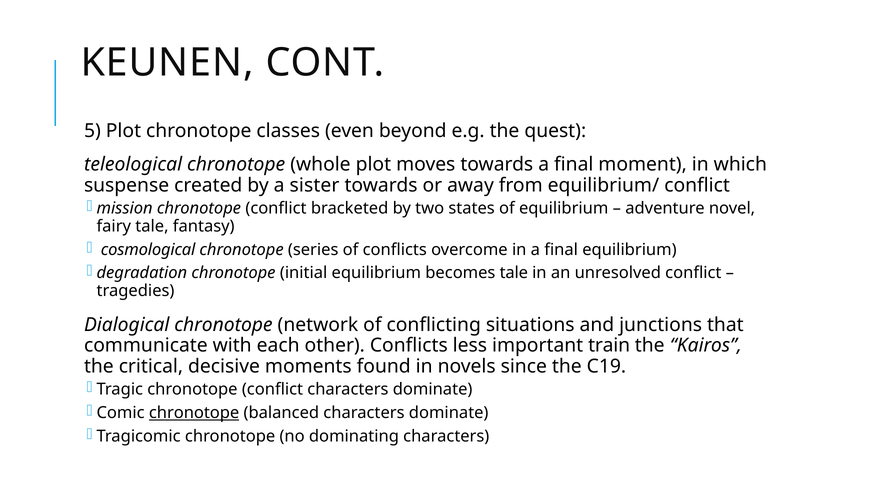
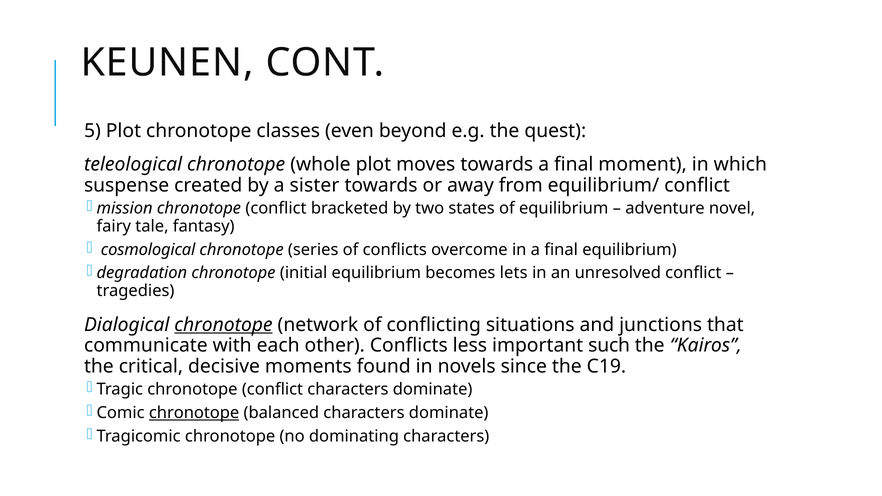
becomes tale: tale -> lets (514, 273)
chronotope underline: none -> present (223, 325)
train: train -> such (609, 346)
